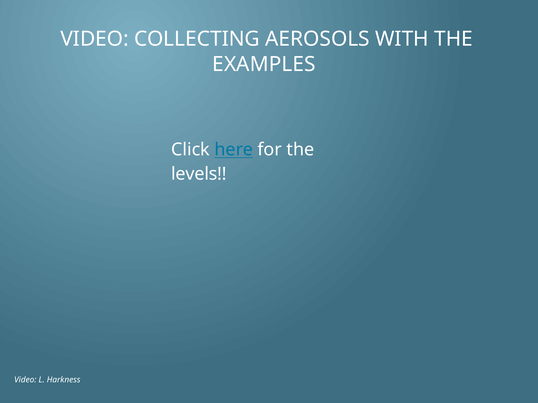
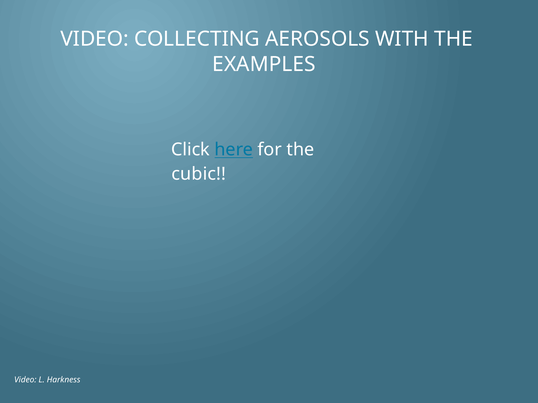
levels: levels -> cubic (199, 174)
